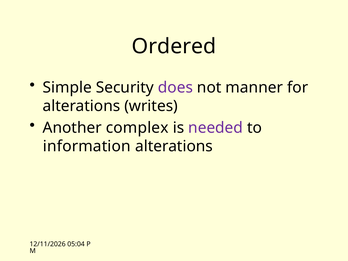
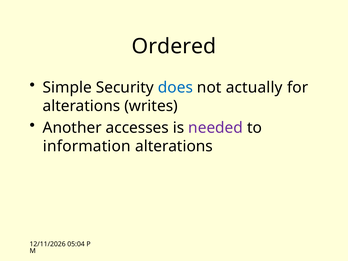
does colour: purple -> blue (175, 87)
manner: manner -> actually (254, 87)
complex: complex -> accesses (137, 128)
